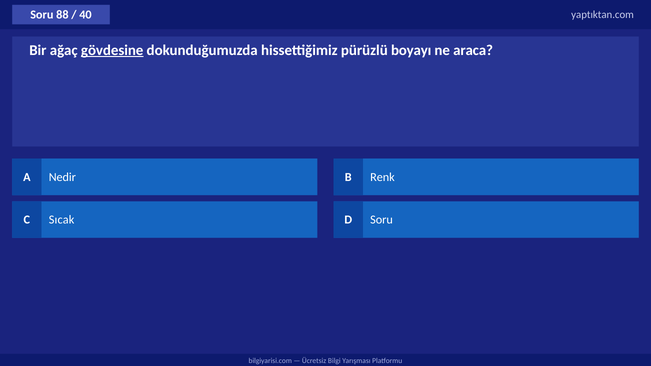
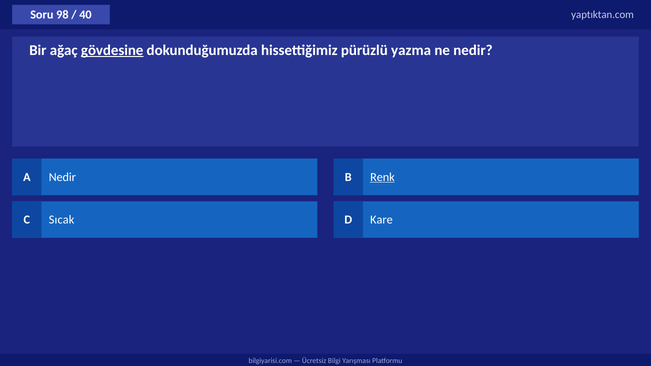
88: 88 -> 98 (62, 15)
boyayı: boyayı -> yazma (411, 50)
ne araca: araca -> nedir (473, 50)
Renk underline: none -> present (382, 177)
D Soru: Soru -> Kare (382, 220)
